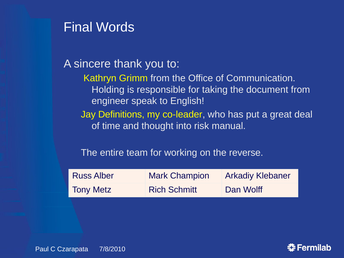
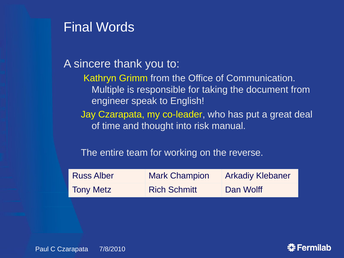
Holding: Holding -> Multiple (108, 90)
Jay Definitions: Definitions -> Czarapata (121, 114)
